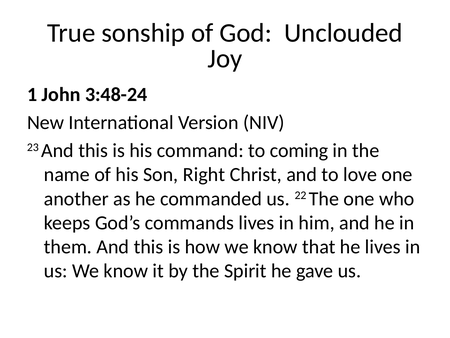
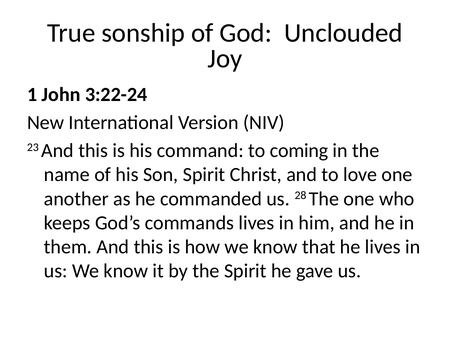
3:48-24: 3:48-24 -> 3:22-24 (116, 94)
Son Right: Right -> Spirit (204, 174)
22: 22 -> 28 (300, 195)
